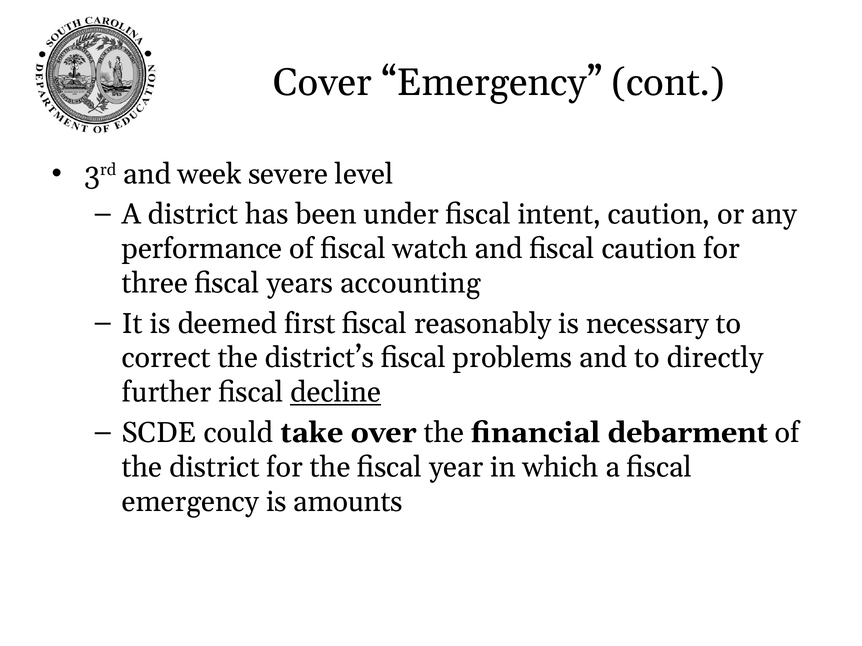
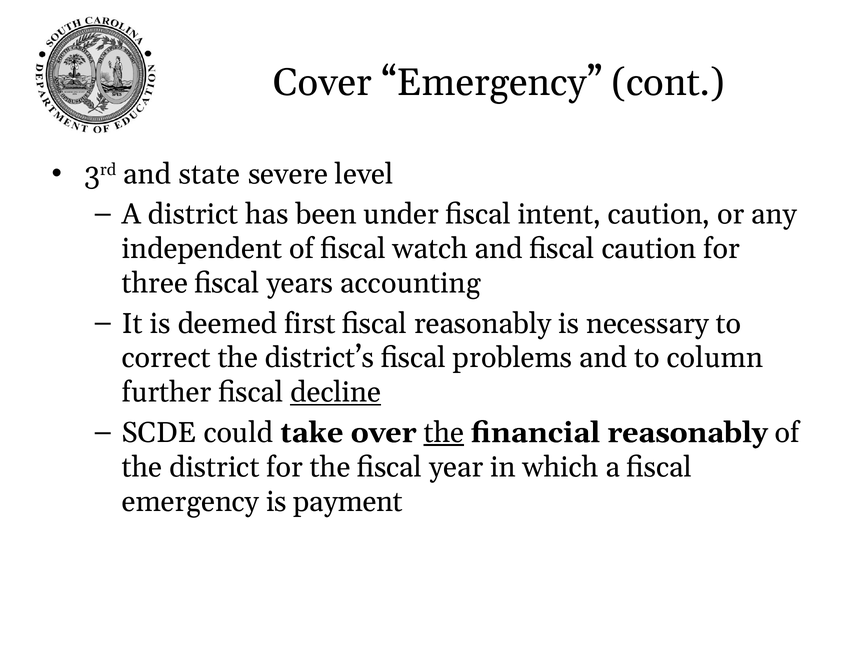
week: week -> state (209, 174)
performance: performance -> independent (202, 249)
directly: directly -> column (715, 358)
the underline: none -> present (444, 433)
financial debarment: debarment -> reasonably (688, 433)
amounts: amounts -> payment (348, 502)
